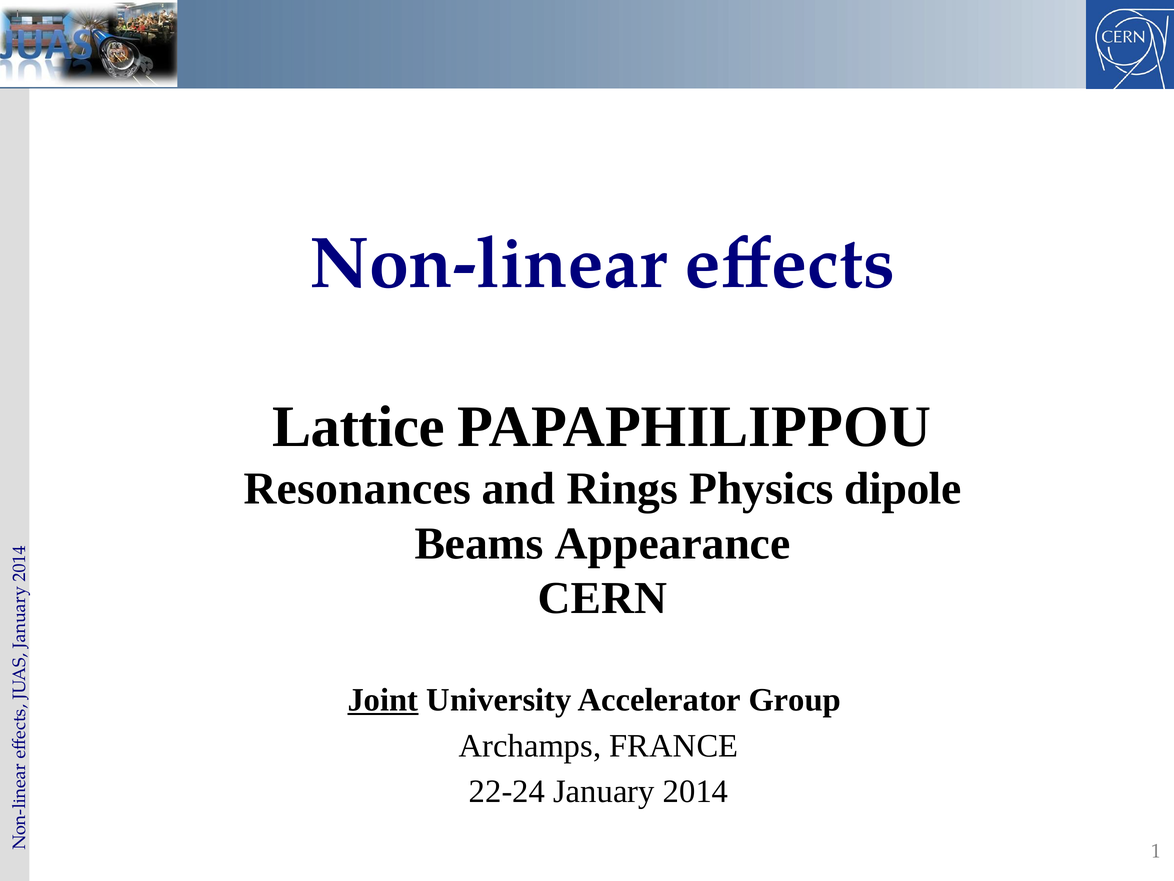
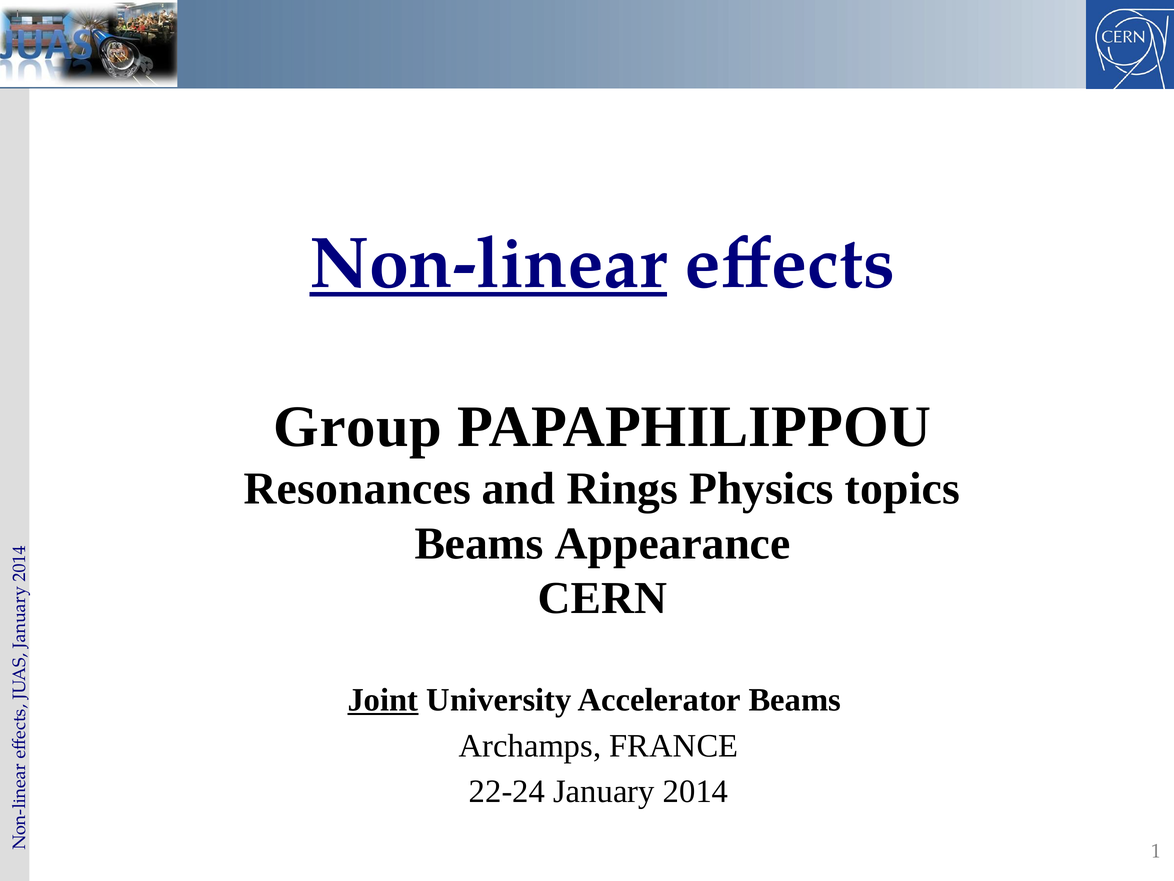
Non-linear underline: none -> present (488, 263)
Lattice: Lattice -> Group (358, 427)
dipole: dipole -> topics (903, 488)
Accelerator Group: Group -> Beams (795, 700)
